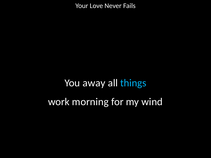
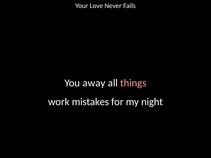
things colour: light blue -> pink (133, 83)
morning: morning -> mistakes (90, 102)
wind: wind -> night (152, 102)
